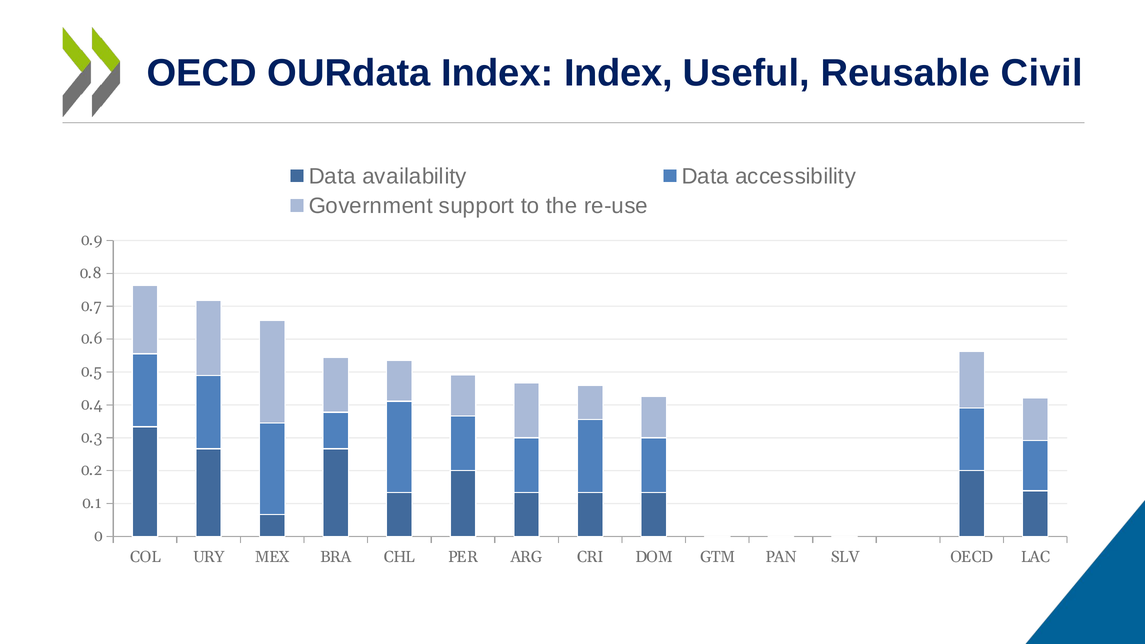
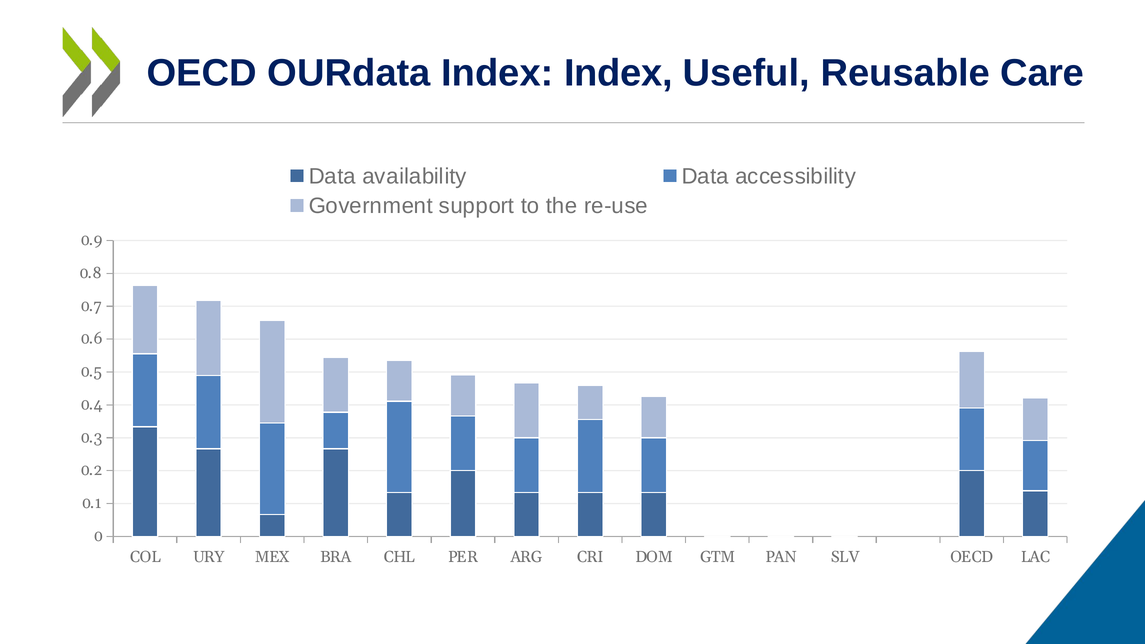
Civil: Civil -> Care (1042, 73)
